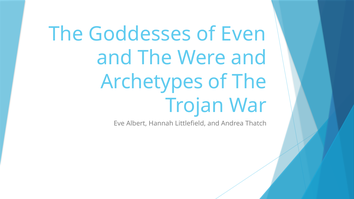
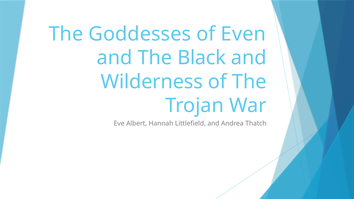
Were: Were -> Black (202, 58)
Archetypes: Archetypes -> Wilderness (152, 82)
